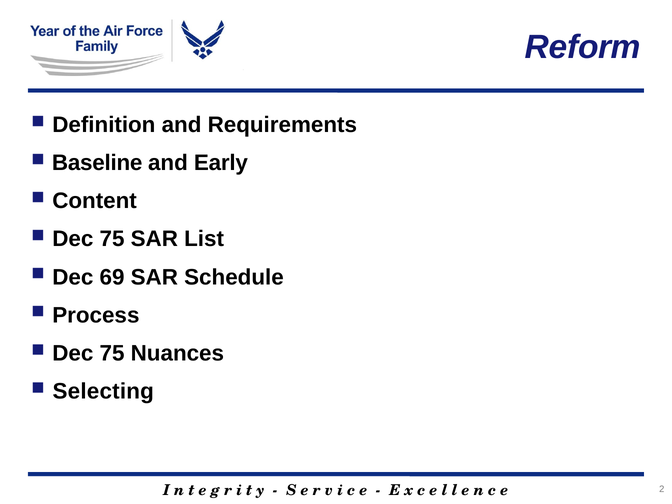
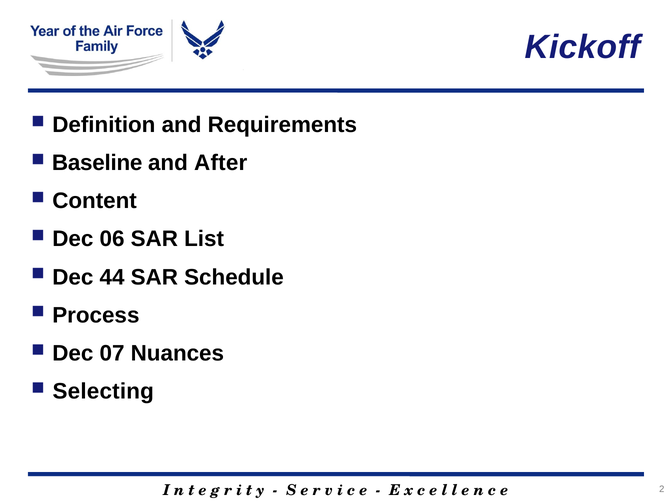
Reform: Reform -> Kickoff (583, 47)
Early: Early -> After (221, 163)
75: 75 -> 06 (112, 239)
69: 69 -> 44 (112, 277)
75: 75 -> 07 (112, 353)
